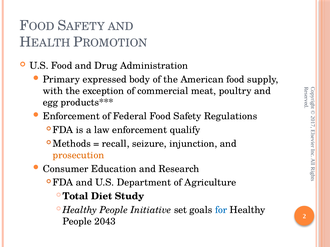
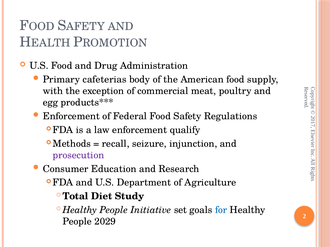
expressed: expressed -> cafeterias (105, 80)
prosecution colour: orange -> purple (78, 155)
2043: 2043 -> 2029 (105, 222)
